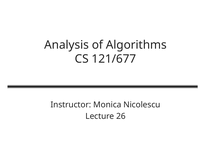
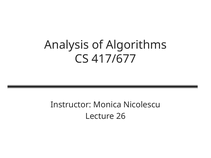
121/677: 121/677 -> 417/677 (114, 59)
